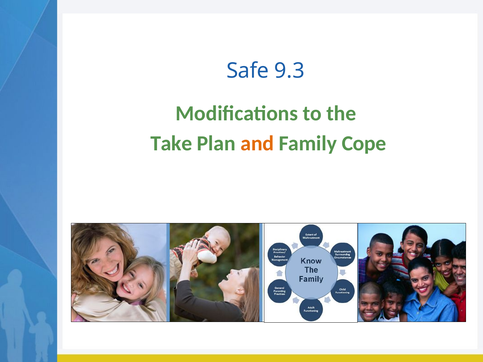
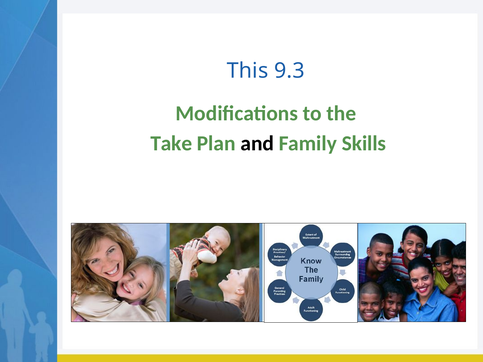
Safe: Safe -> This (248, 71)
and colour: orange -> black (257, 143)
Cope: Cope -> Skills (364, 143)
